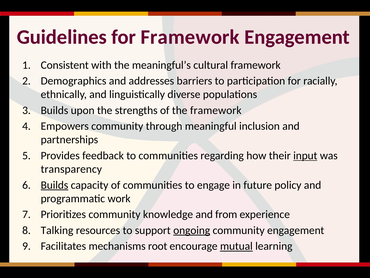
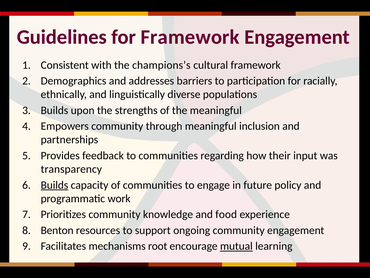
meaningful’s: meaningful’s -> champions’s (161, 65)
the framework: framework -> meaningful (216, 110)
input underline: present -> none (305, 155)
from: from -> food (226, 214)
Talking: Talking -> Benton (57, 230)
ongoing underline: present -> none (192, 230)
